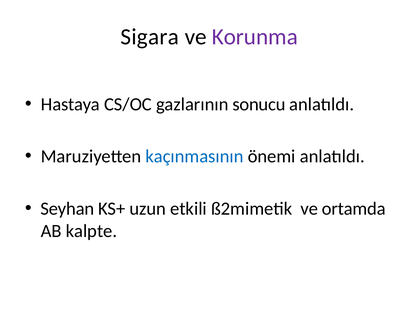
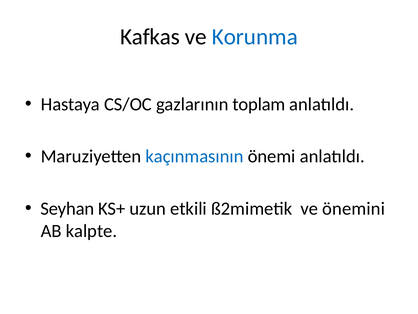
Sigara: Sigara -> Kafkas (150, 37)
Korunma colour: purple -> blue (255, 37)
sonucu: sonucu -> toplam (259, 104)
ortamda: ortamda -> önemini (354, 208)
